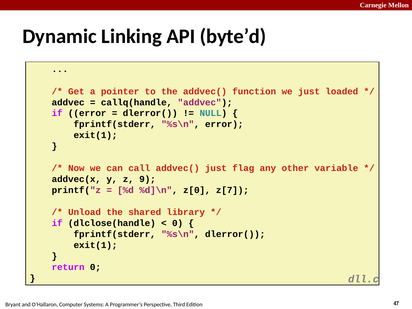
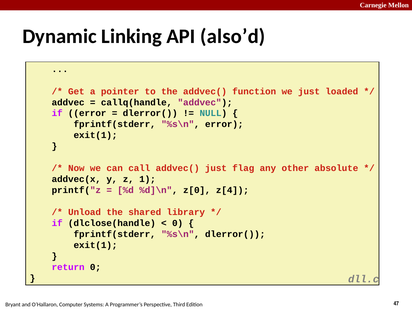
byte’d: byte’d -> also’d (233, 36)
variable: variable -> absolute (336, 168)
9: 9 -> 1 (148, 179)
z[7: z[7 -> z[4 (232, 190)
